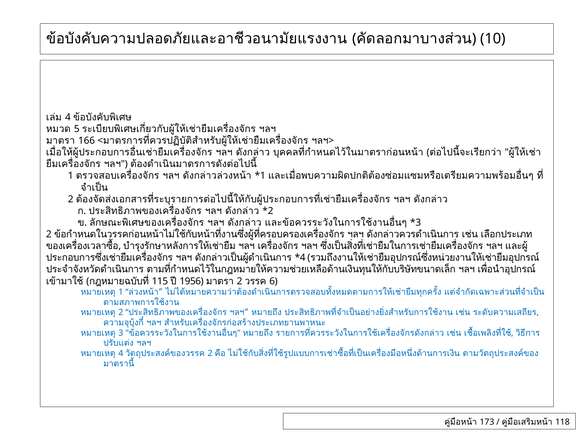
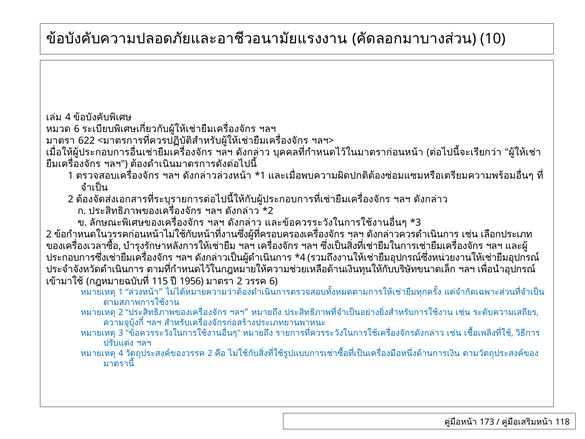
5: 5 -> 6 (77, 129)
166: 166 -> 622 (87, 141)
